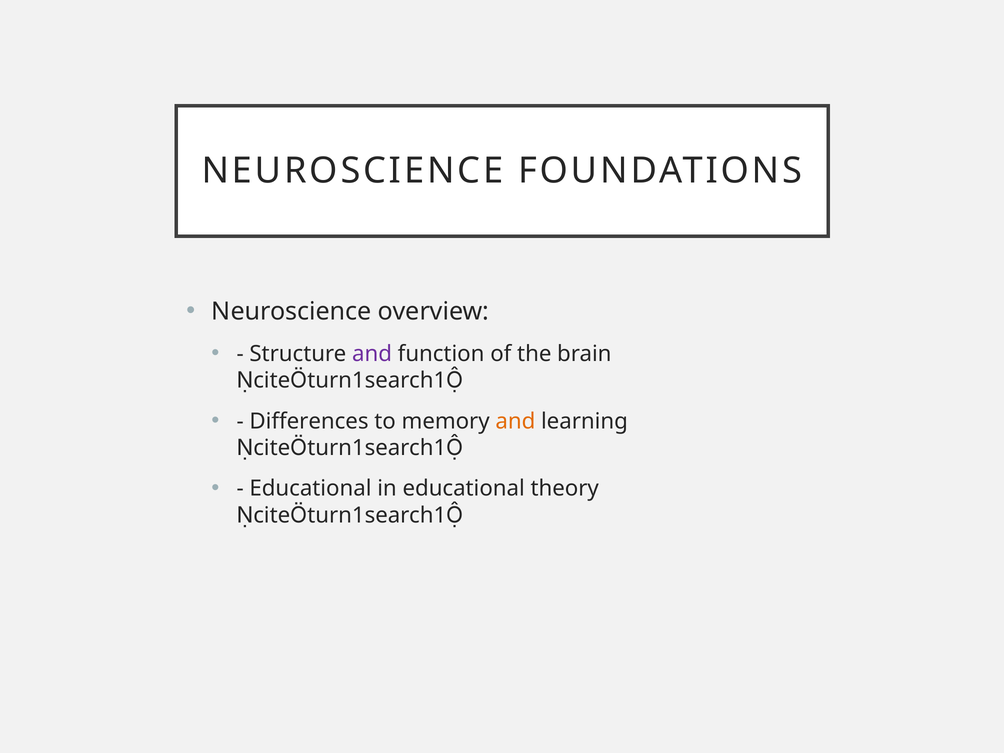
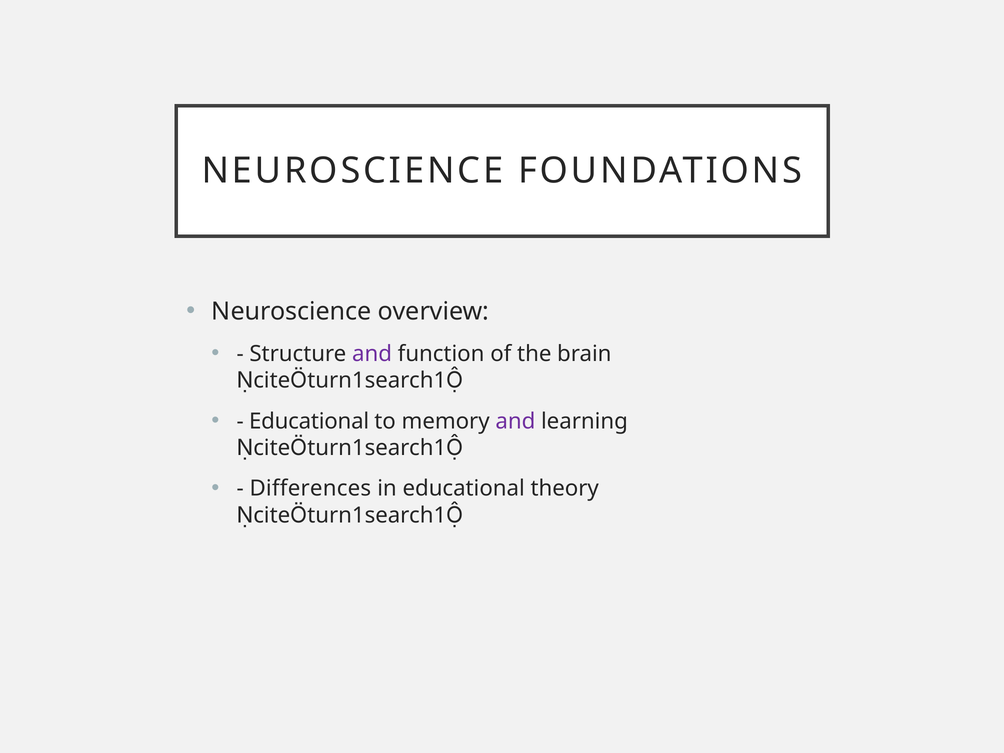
Differences: Differences -> Educational (309, 421)
and colour: orange -> purple (515, 421)
Educational: Educational -> Differences (310, 489)
